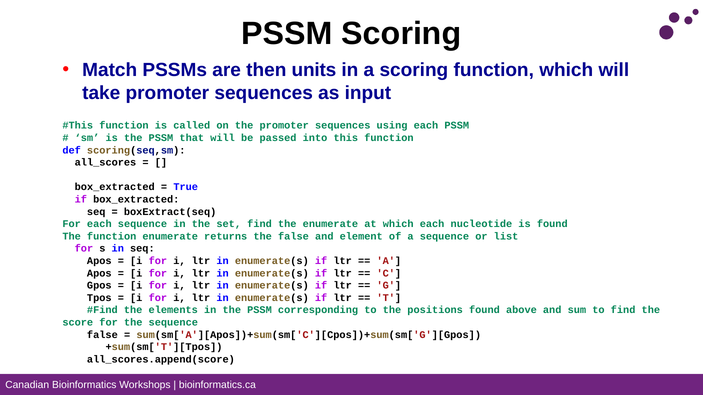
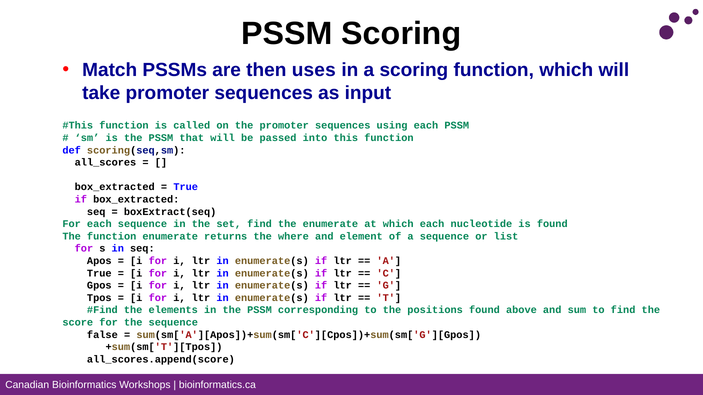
units: units -> uses (314, 70)
the false: false -> where (293, 237)
Apos: Apos -> True (99, 273)
